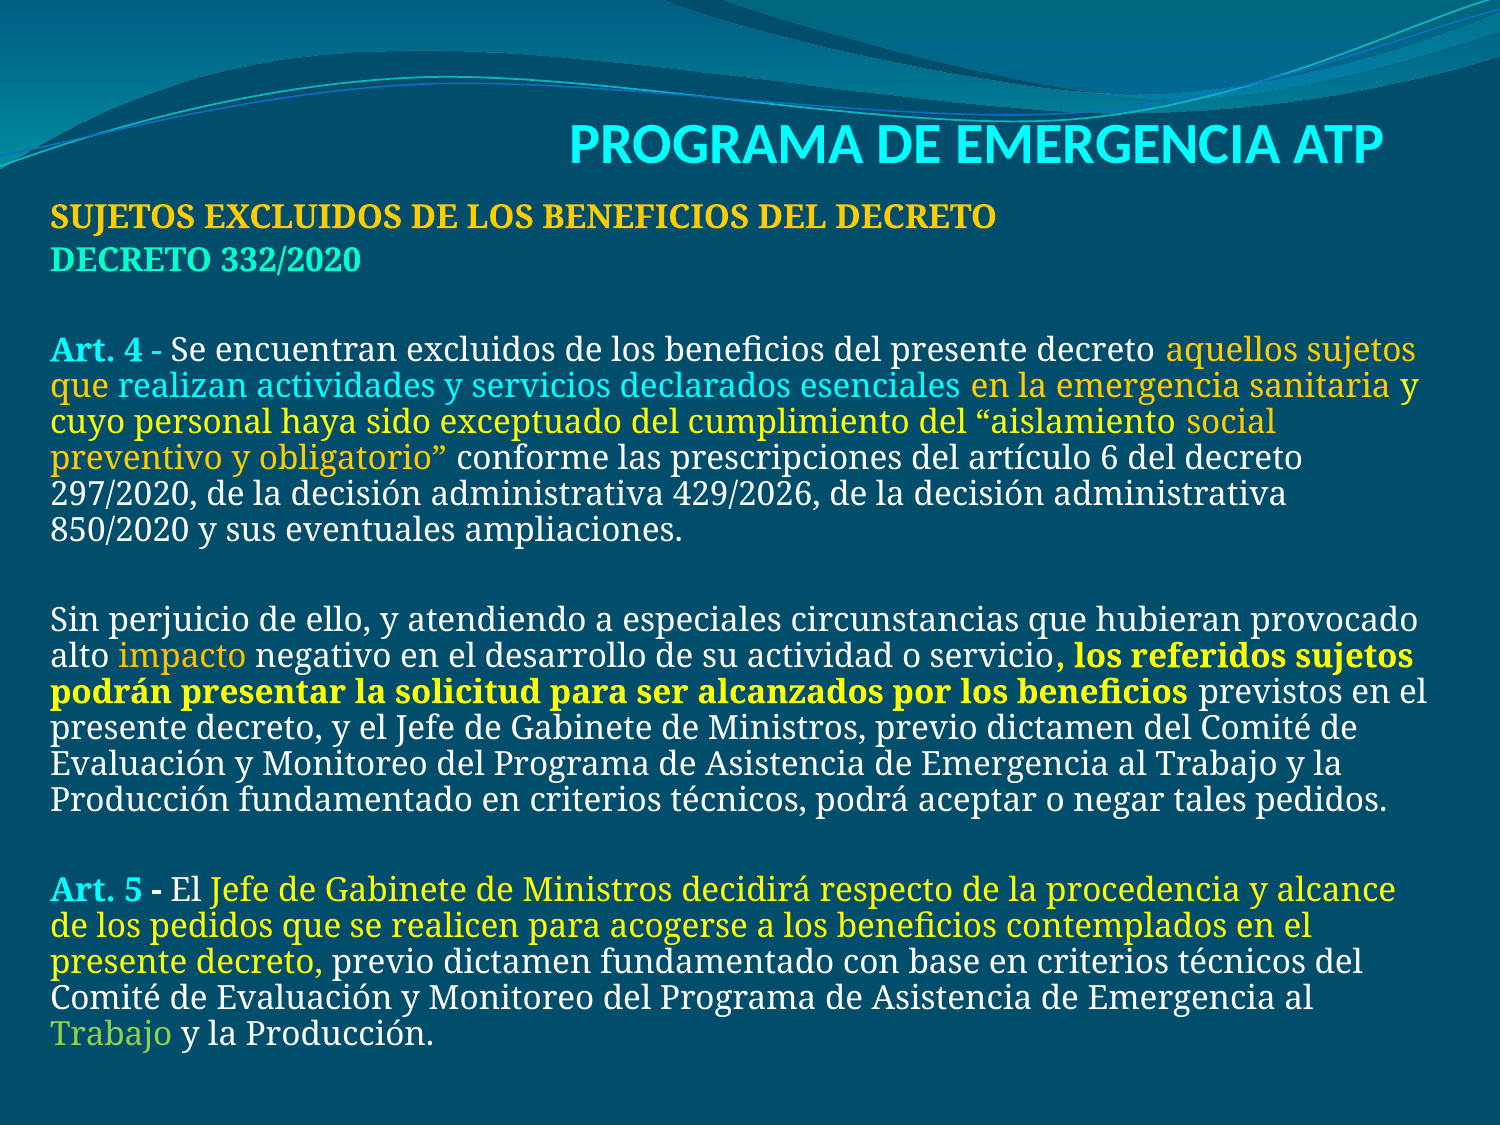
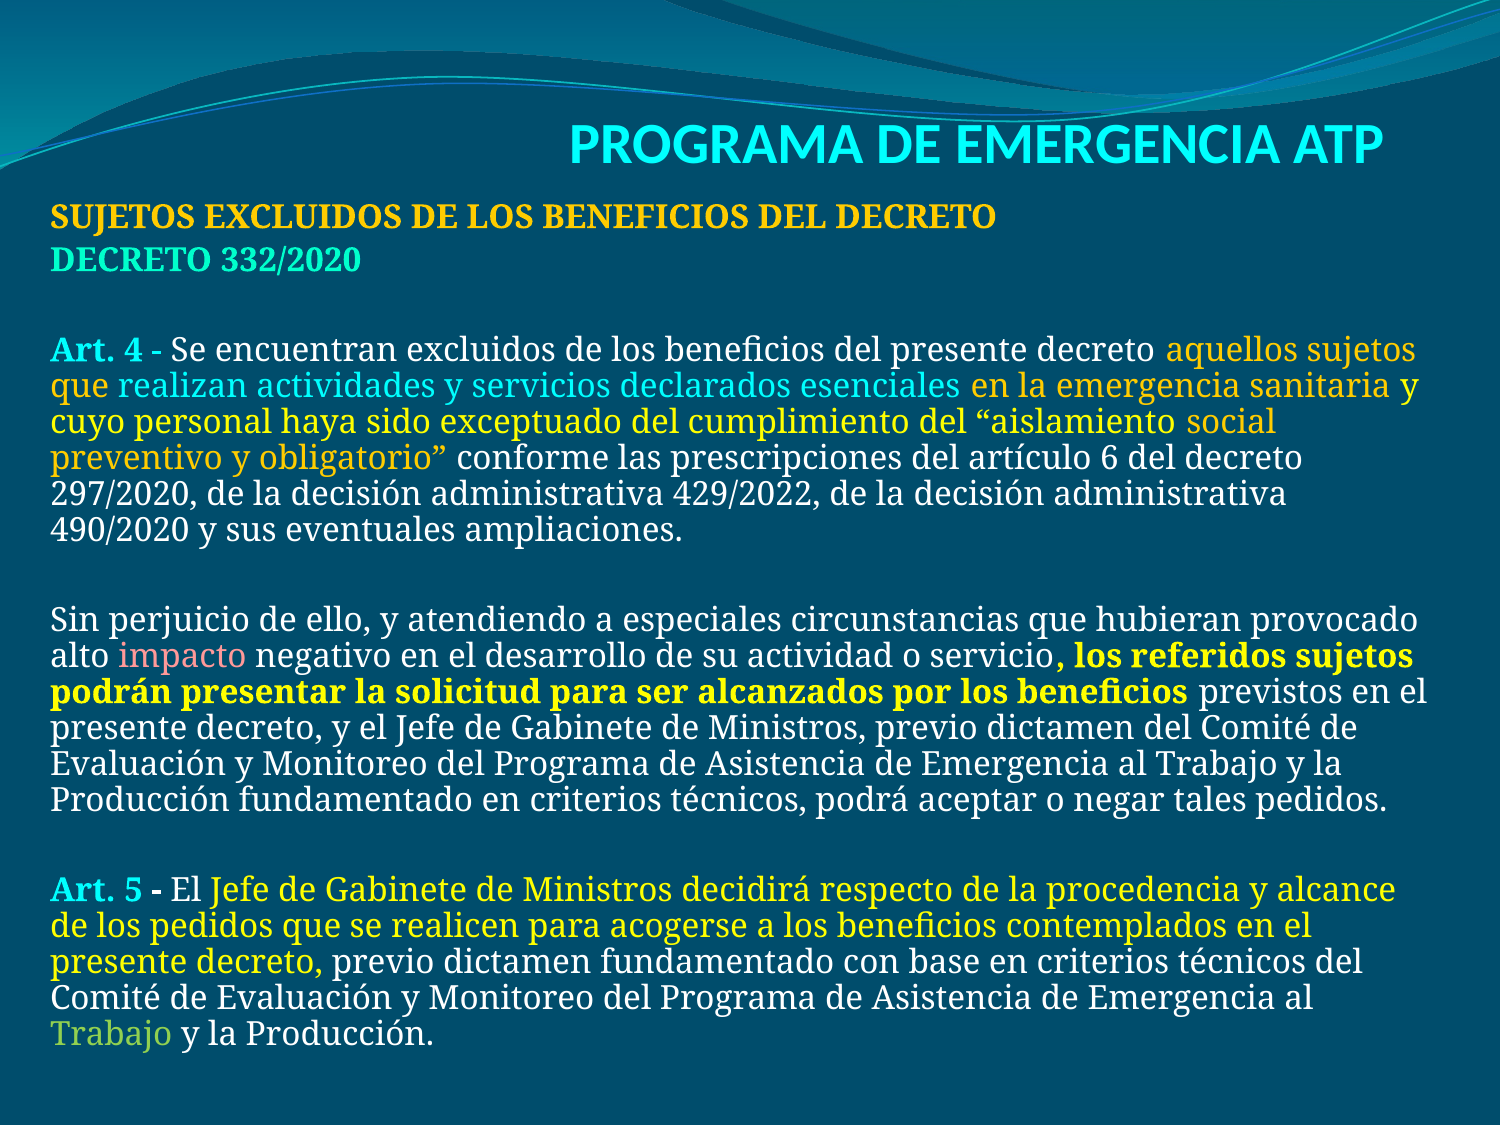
429/2026: 429/2026 -> 429/2022 (747, 494)
850/2020: 850/2020 -> 490/2020 (120, 530)
impacto colour: yellow -> pink (183, 656)
